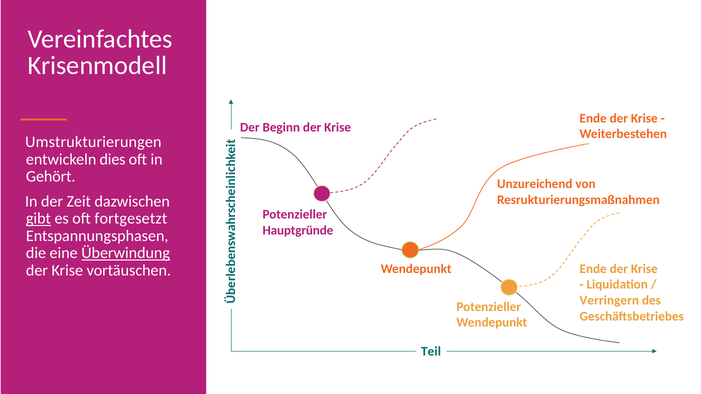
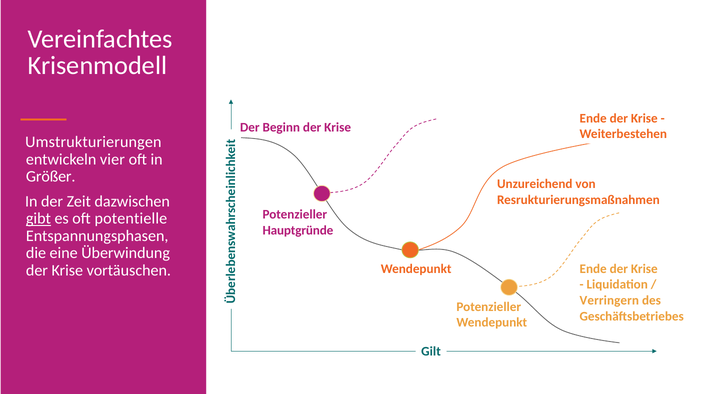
dies: dies -> vier (112, 159)
Gehört: Gehört -> Größer (51, 177)
fortgesetzt: fortgesetzt -> potentielle (131, 219)
Überwindung underline: present -> none (126, 253)
Teil: Teil -> Gilt (431, 352)
